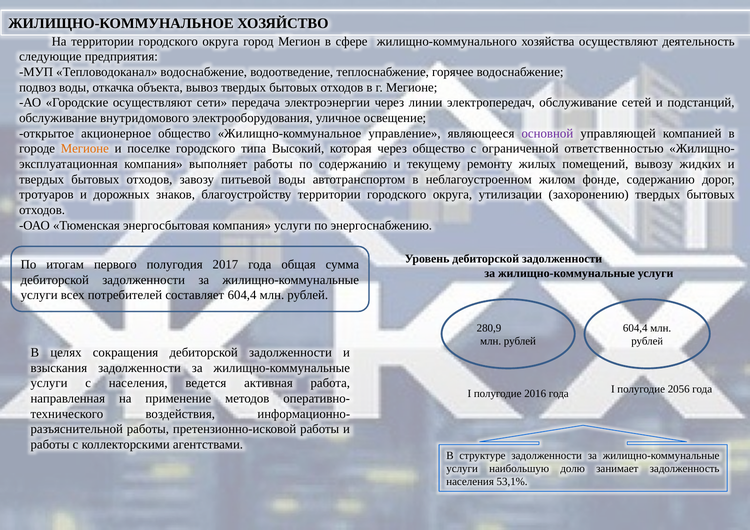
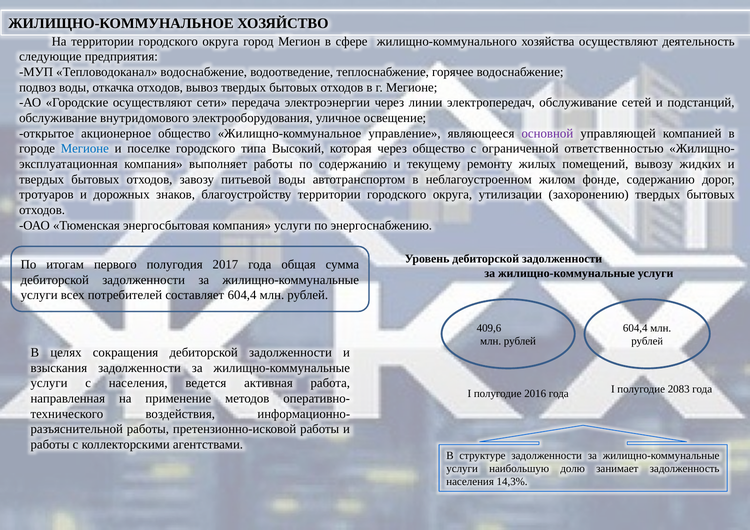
откачка объекта: объекта -> отходов (160, 87)
Мегионе colour: orange -> blue (85, 149)
280,9: 280,9 -> 409,6 (489, 328)
2056: 2056 -> 2083 (679, 389)
53,1%: 53,1% -> 14,3% (512, 482)
